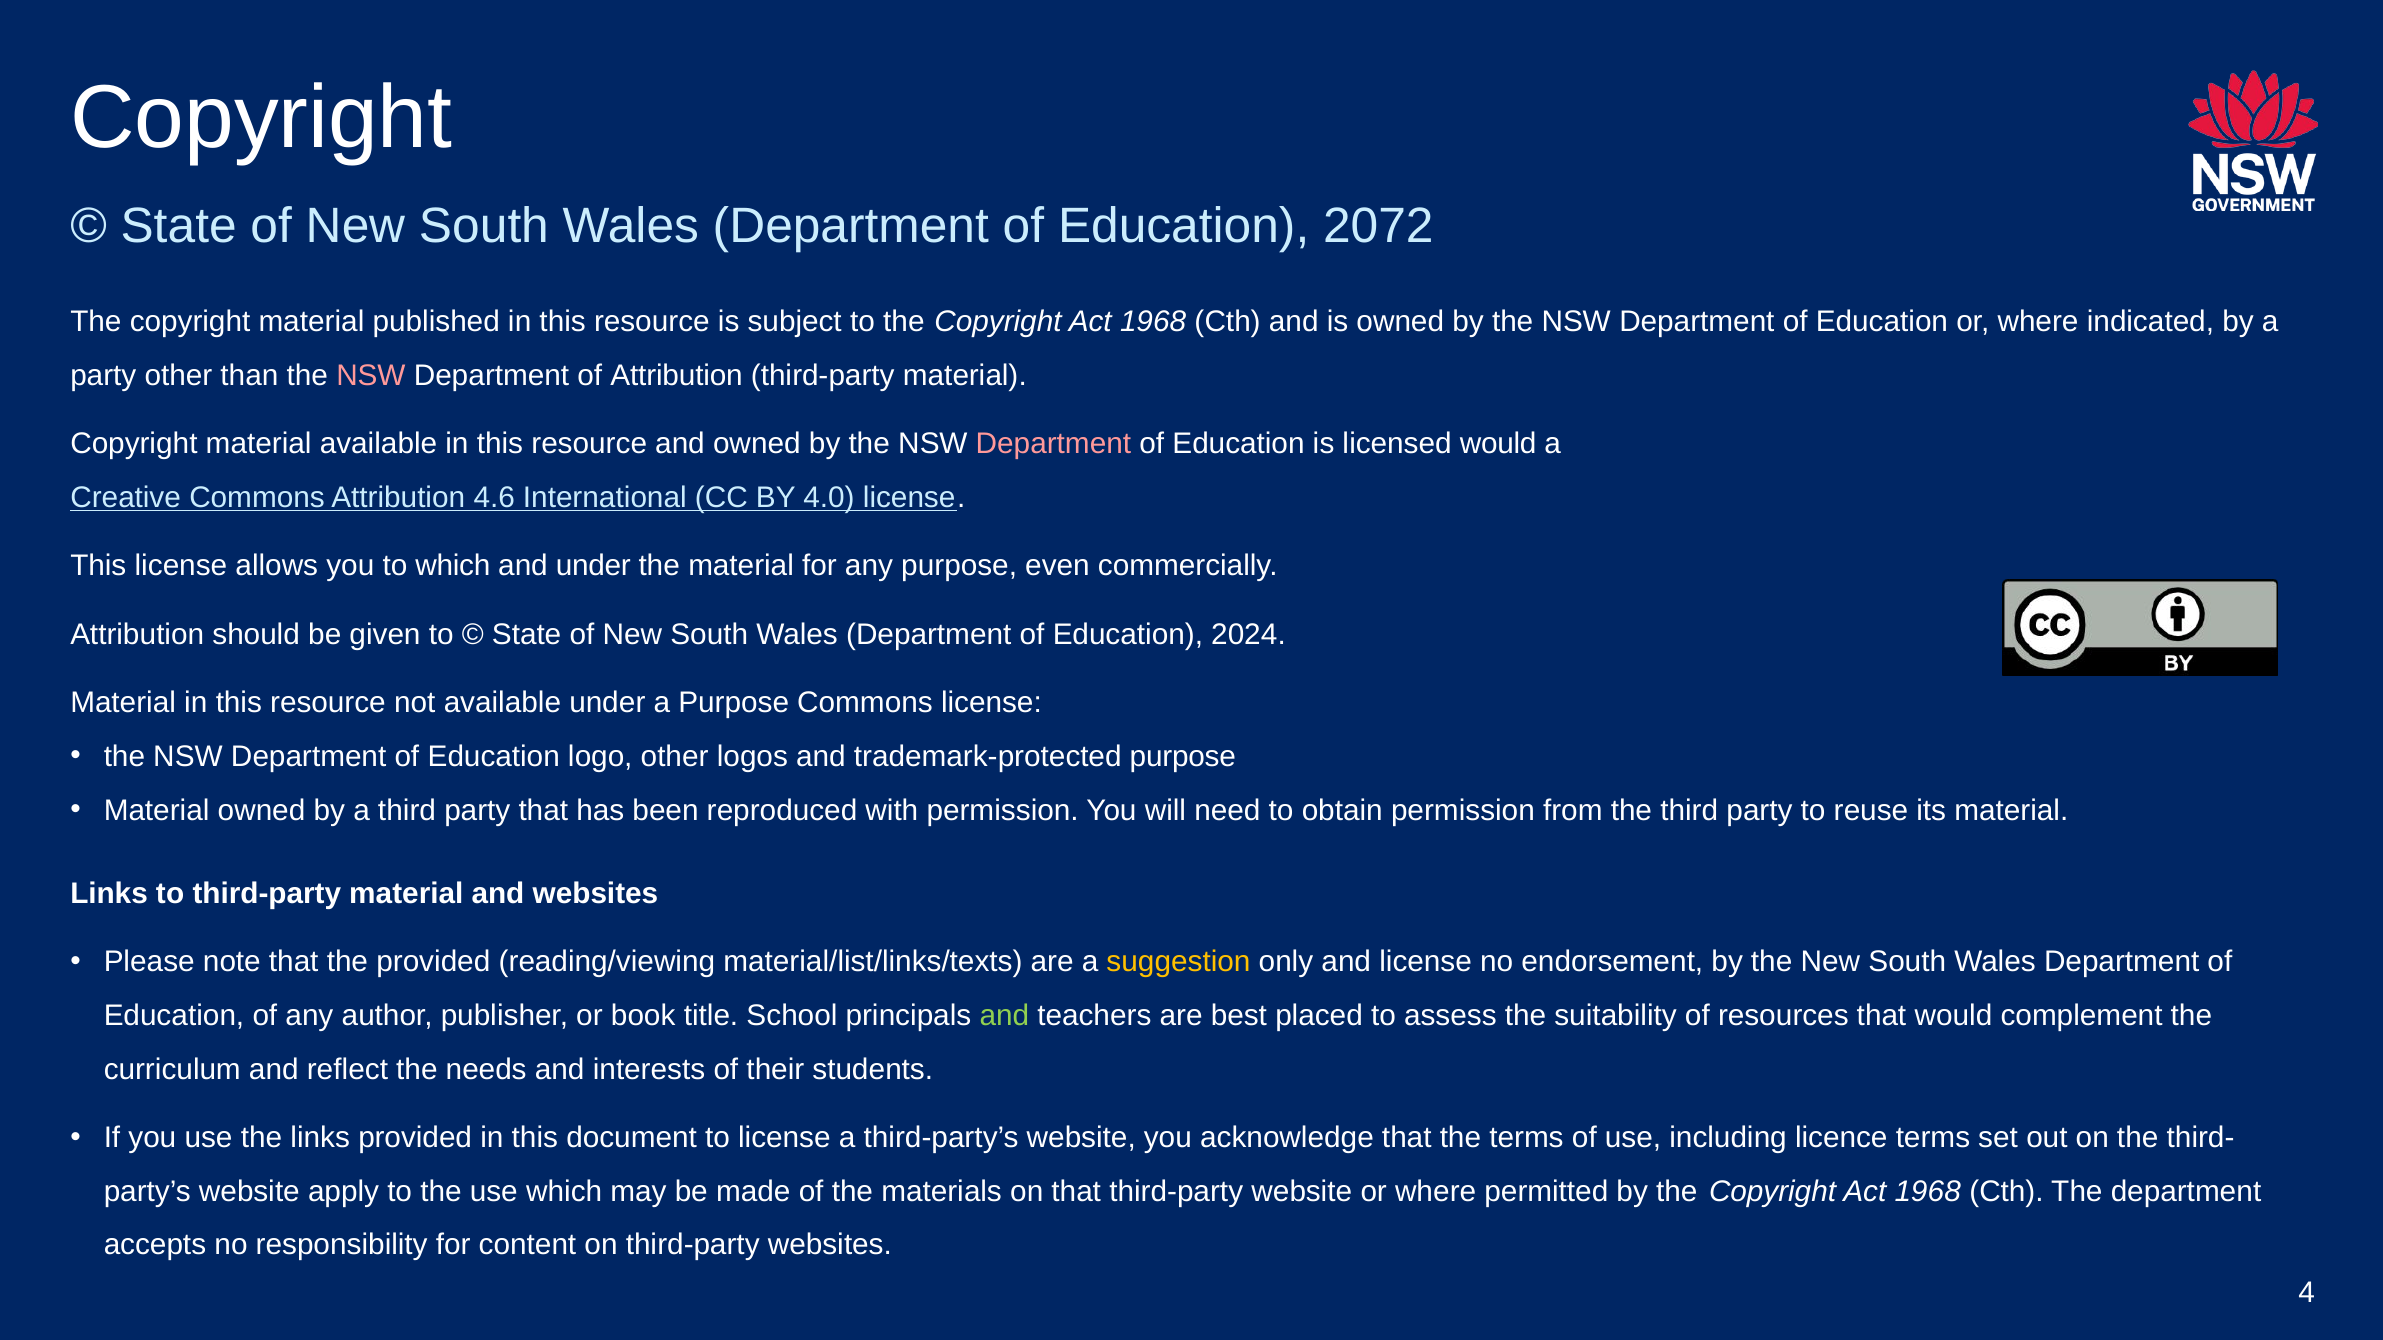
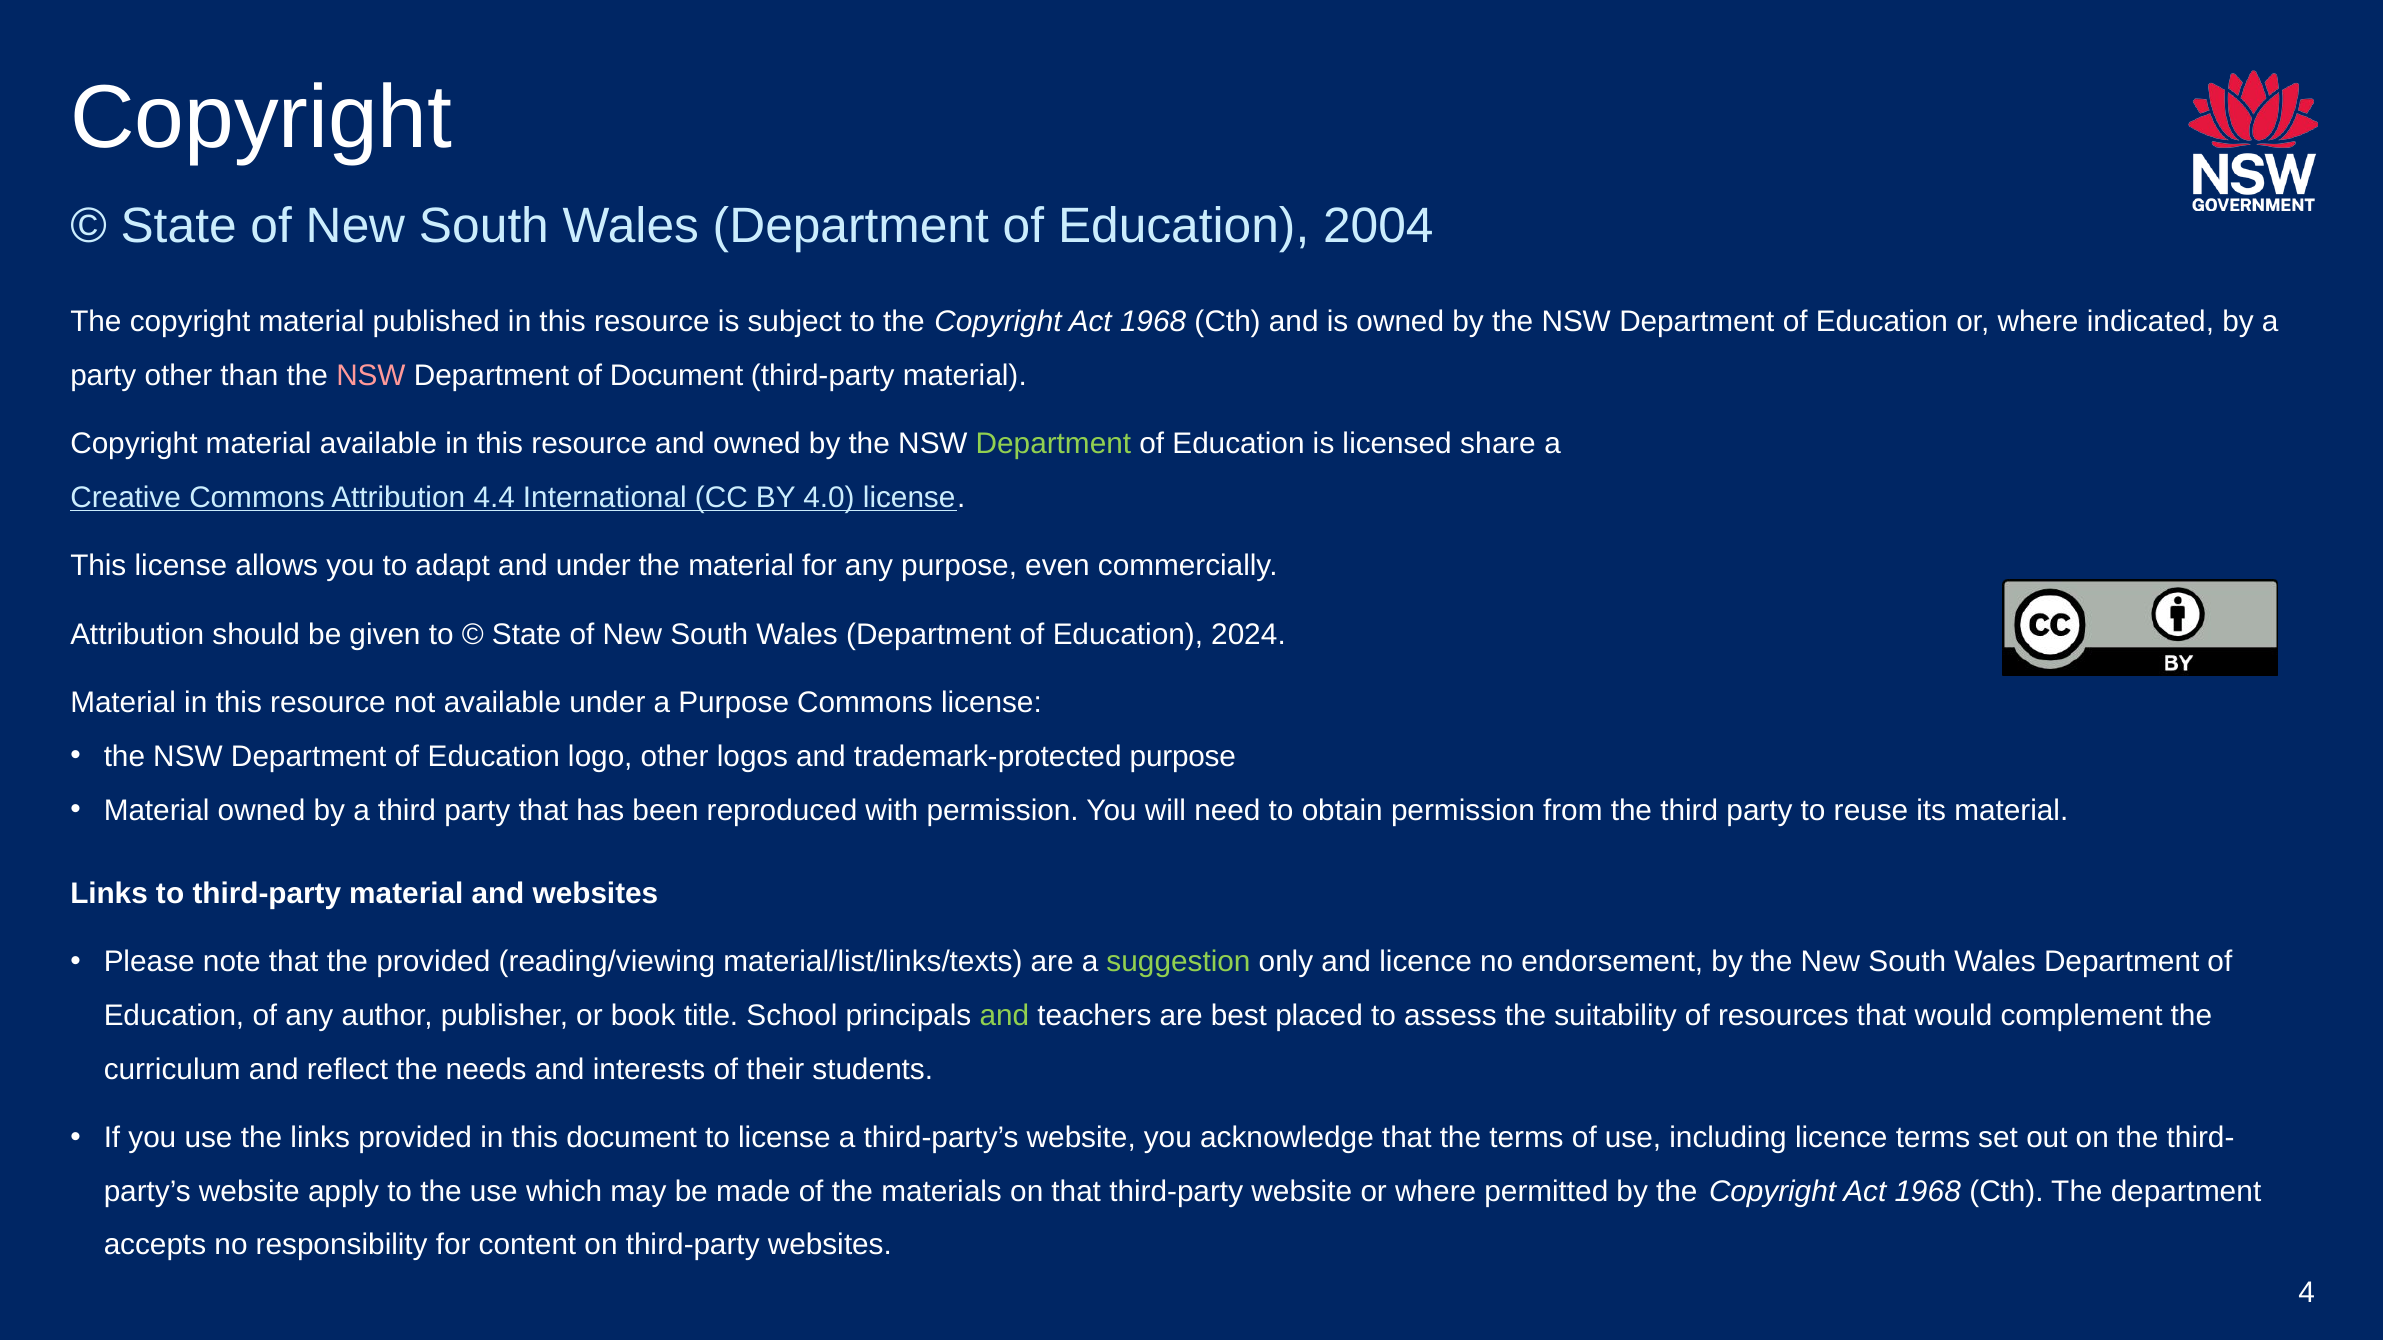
2072: 2072 -> 2004 (1378, 226)
of Attribution: Attribution -> Document (677, 376)
Department colour: pink -> light green (1053, 444)
licensed would: would -> share (1498, 444)
4.6: 4.6 -> 4.4 (494, 498)
to which: which -> adapt (453, 566)
suggestion colour: yellow -> light green (1179, 962)
and license: license -> licence (1426, 962)
